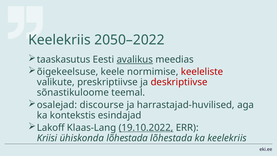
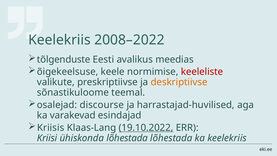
2050–2022: 2050–2022 -> 2008–2022 (129, 40)
taaskasutus: taaskasutus -> tõlgenduste (64, 59)
avalikus underline: present -> none (135, 59)
deskriptiivse colour: red -> orange (179, 82)
kontekstis: kontekstis -> varakevad (73, 115)
Lakoff: Lakoff -> Kriisis (51, 128)
